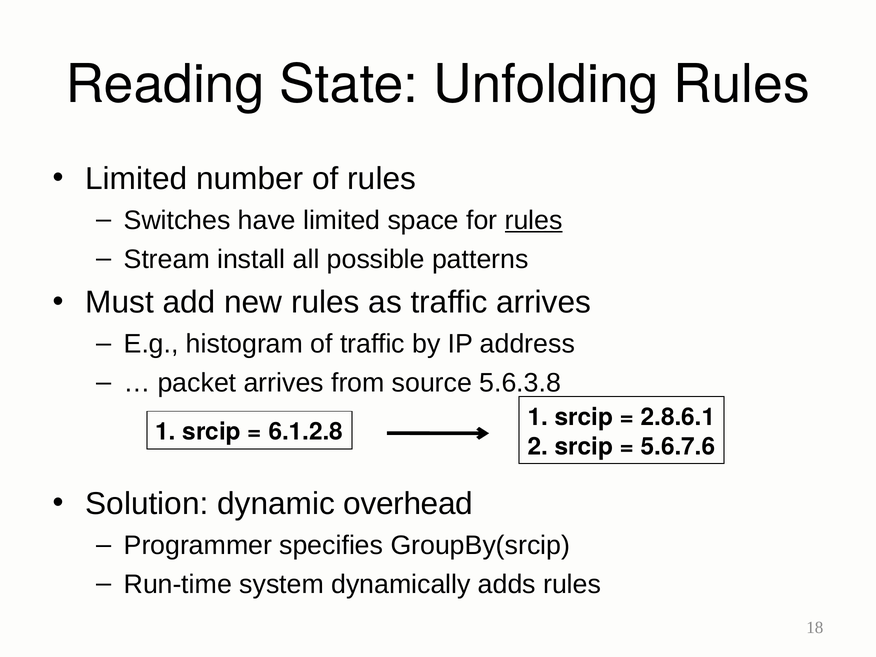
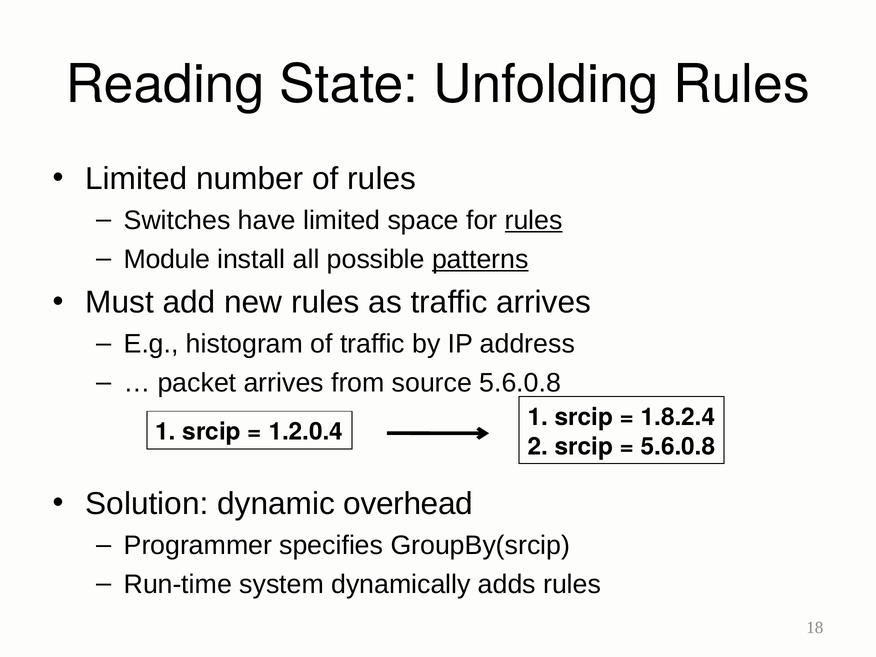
Stream: Stream -> Module (167, 259)
patterns underline: none -> present (480, 259)
source 5.6.3.8: 5.6.3.8 -> 5.6.0.8 (520, 383)
2.8.6.1: 2.8.6.1 -> 1.8.2.4 (678, 417)
6.1.2.8: 6.1.2.8 -> 1.2.0.4 (306, 432)
5.6.7.6: 5.6.7.6 -> 5.6.0.8 (678, 446)
